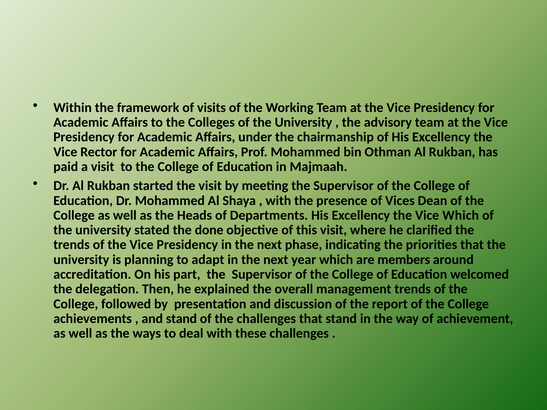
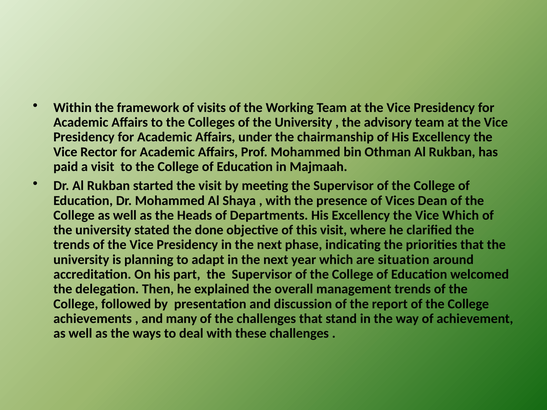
members: members -> situation (404, 260)
and stand: stand -> many (181, 319)
